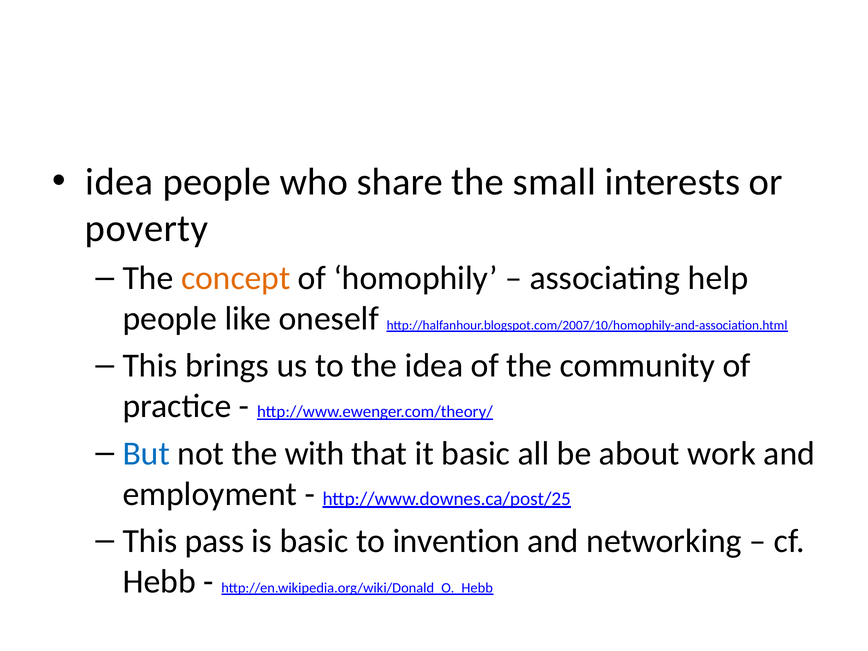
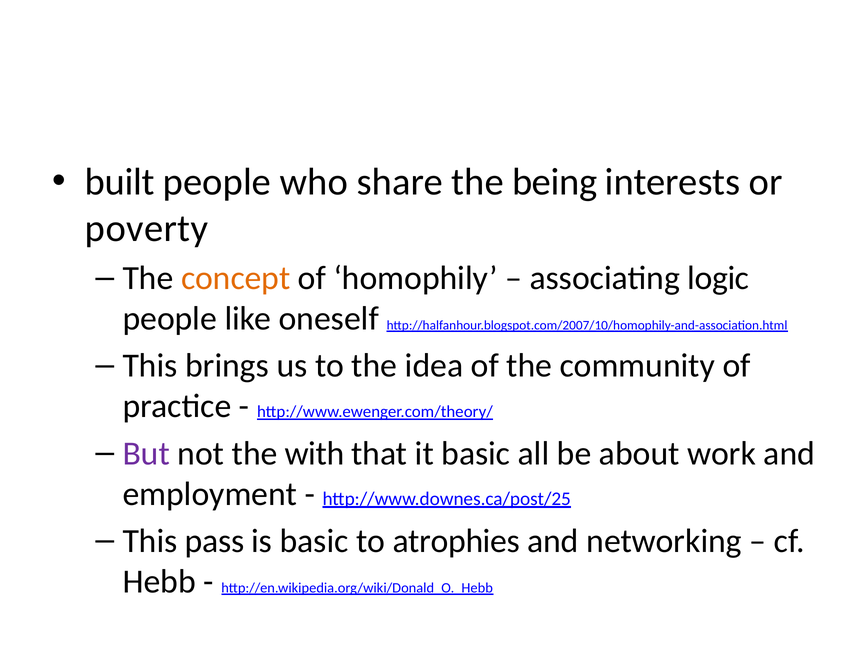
idea: idea -> built (120, 182)
small: small -> being (555, 182)
help: help -> logic (718, 278)
But colour: blue -> purple (146, 453)
invention: invention -> atrophies (456, 541)
